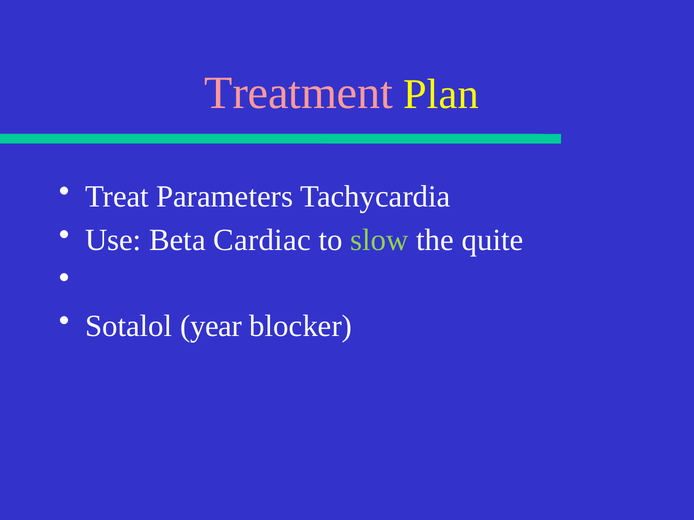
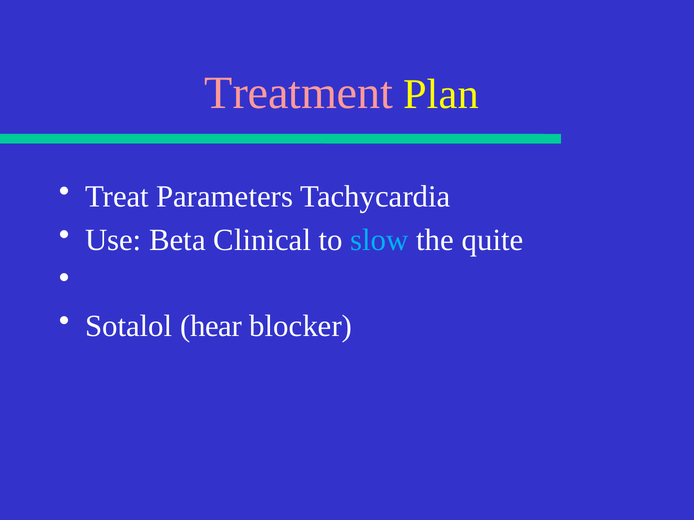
Cardiac: Cardiac -> Clinical (262, 240)
slow colour: light green -> light blue (380, 240)
year: year -> hear (211, 327)
